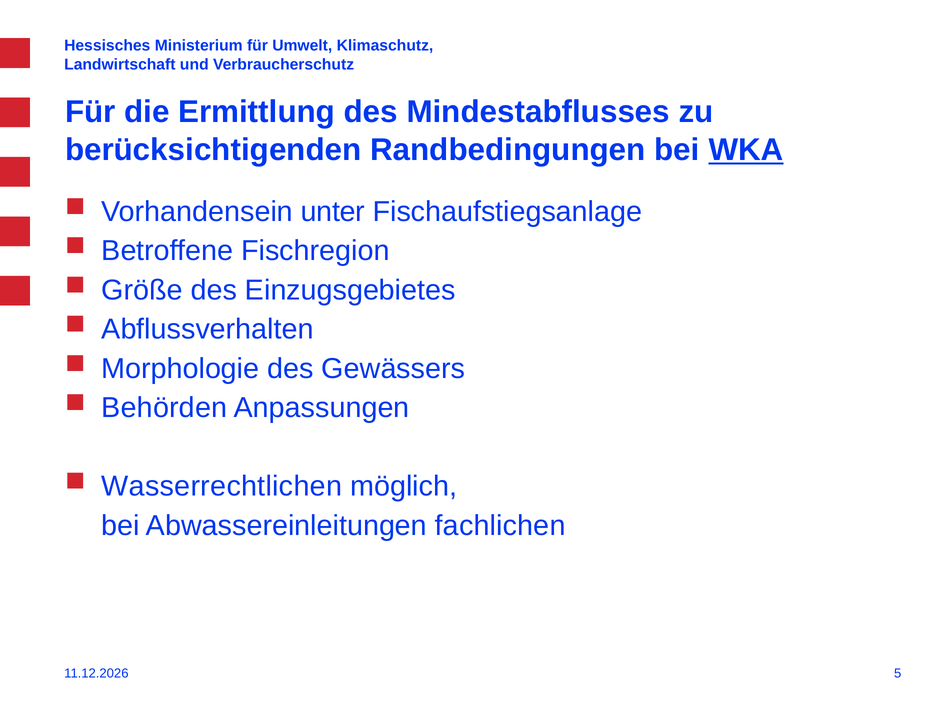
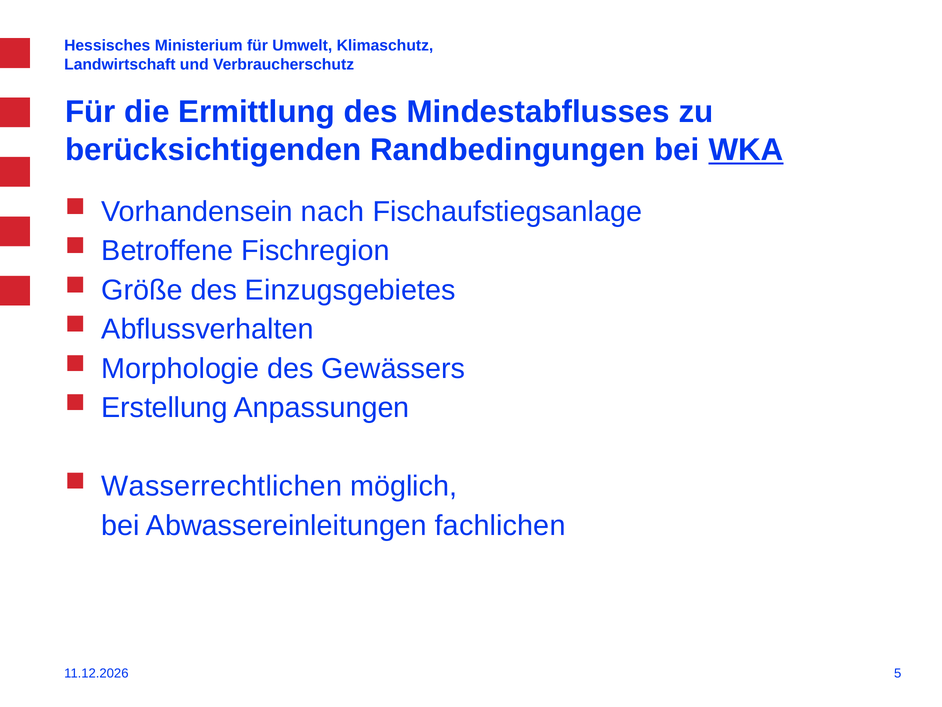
unter: unter -> nach (333, 211)
Behörden: Behörden -> Erstellung (165, 408)
